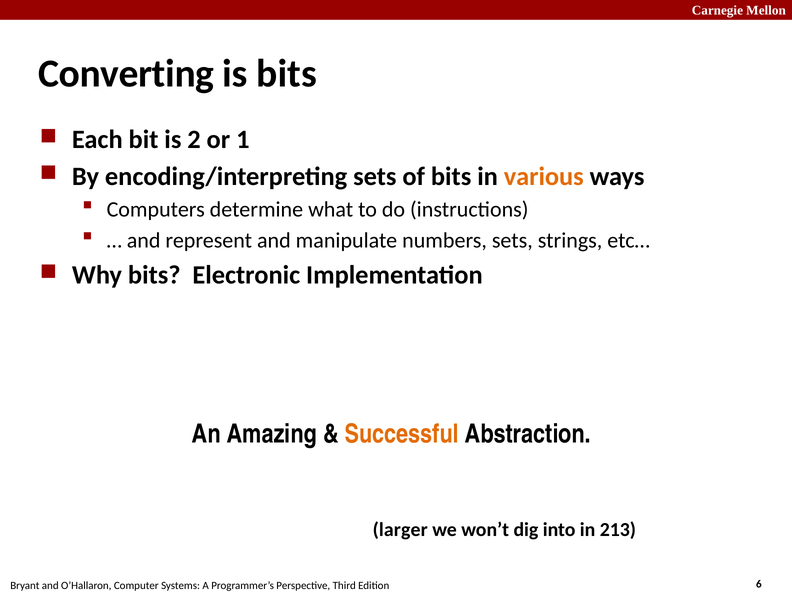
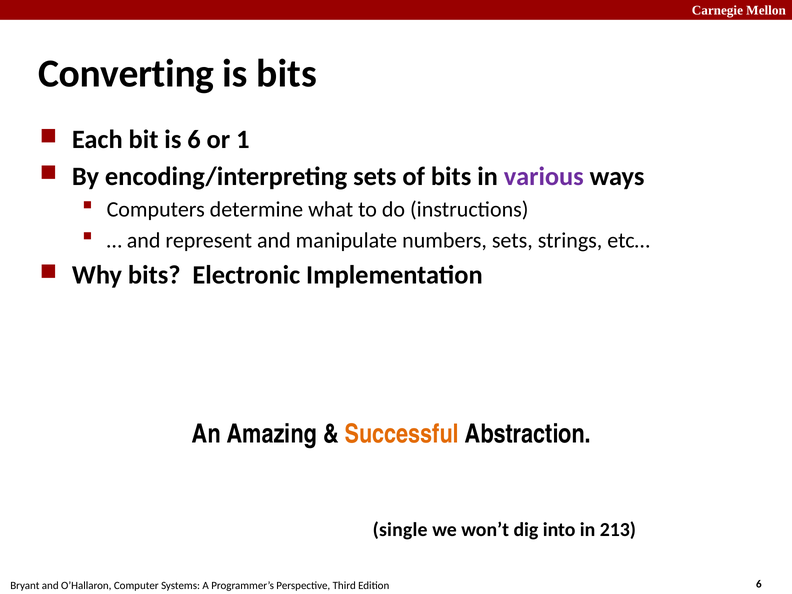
is 2: 2 -> 6 (194, 140)
various colour: orange -> purple (544, 177)
larger: larger -> single (400, 530)
